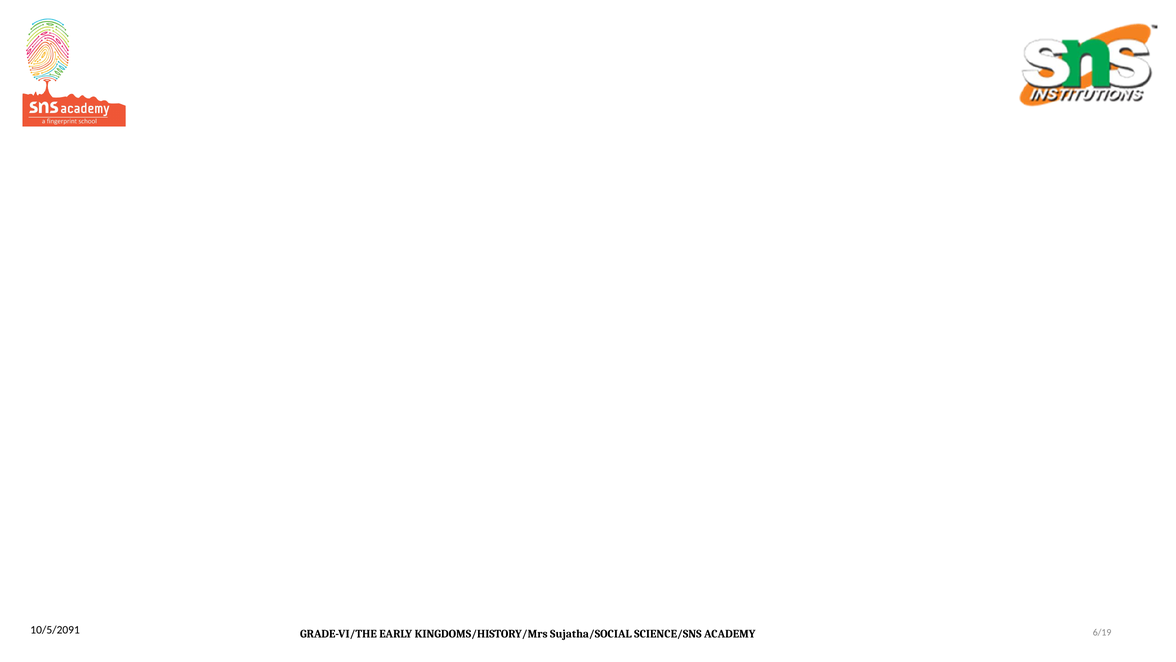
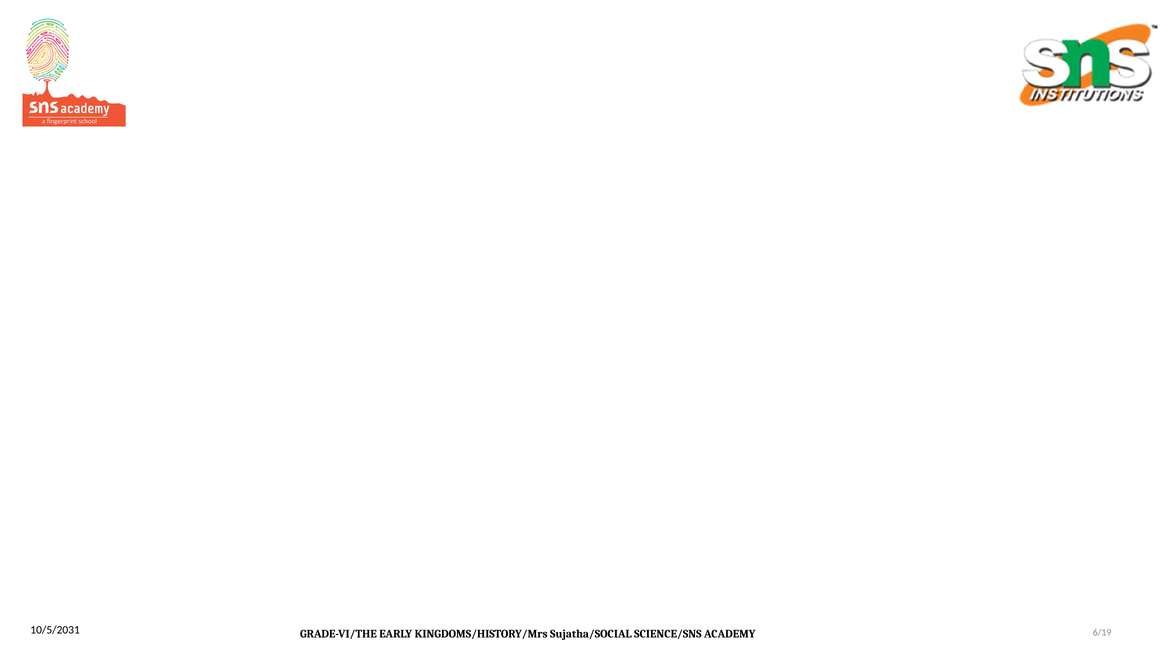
10/5/2091: 10/5/2091 -> 10/5/2031 (55, 629)
